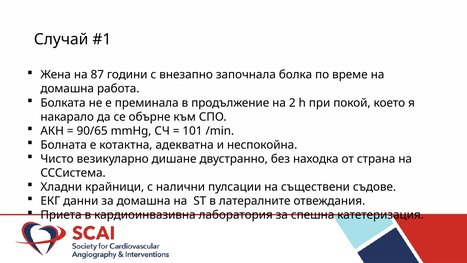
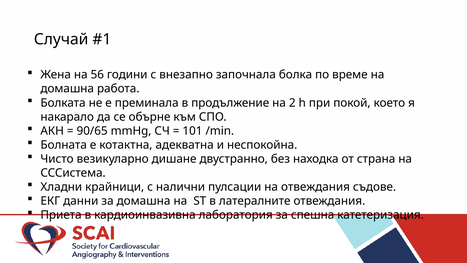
87: 87 -> 56 (97, 75)
на съществени: съществени -> отвеждания (315, 187)
